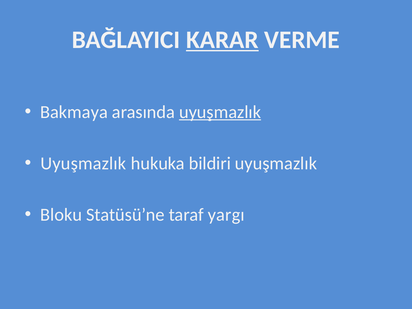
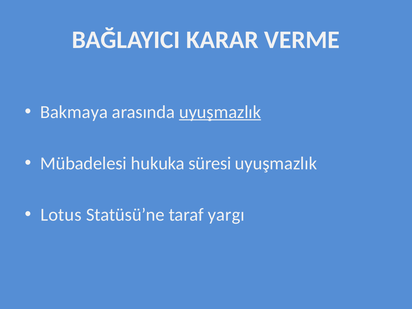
KARAR underline: present -> none (222, 40)
Uyuşmazlık: Uyuşmazlık -> Mübadelesi (84, 163)
bildiri: bildiri -> süresi (210, 163)
Bloku: Bloku -> Lotus (61, 215)
